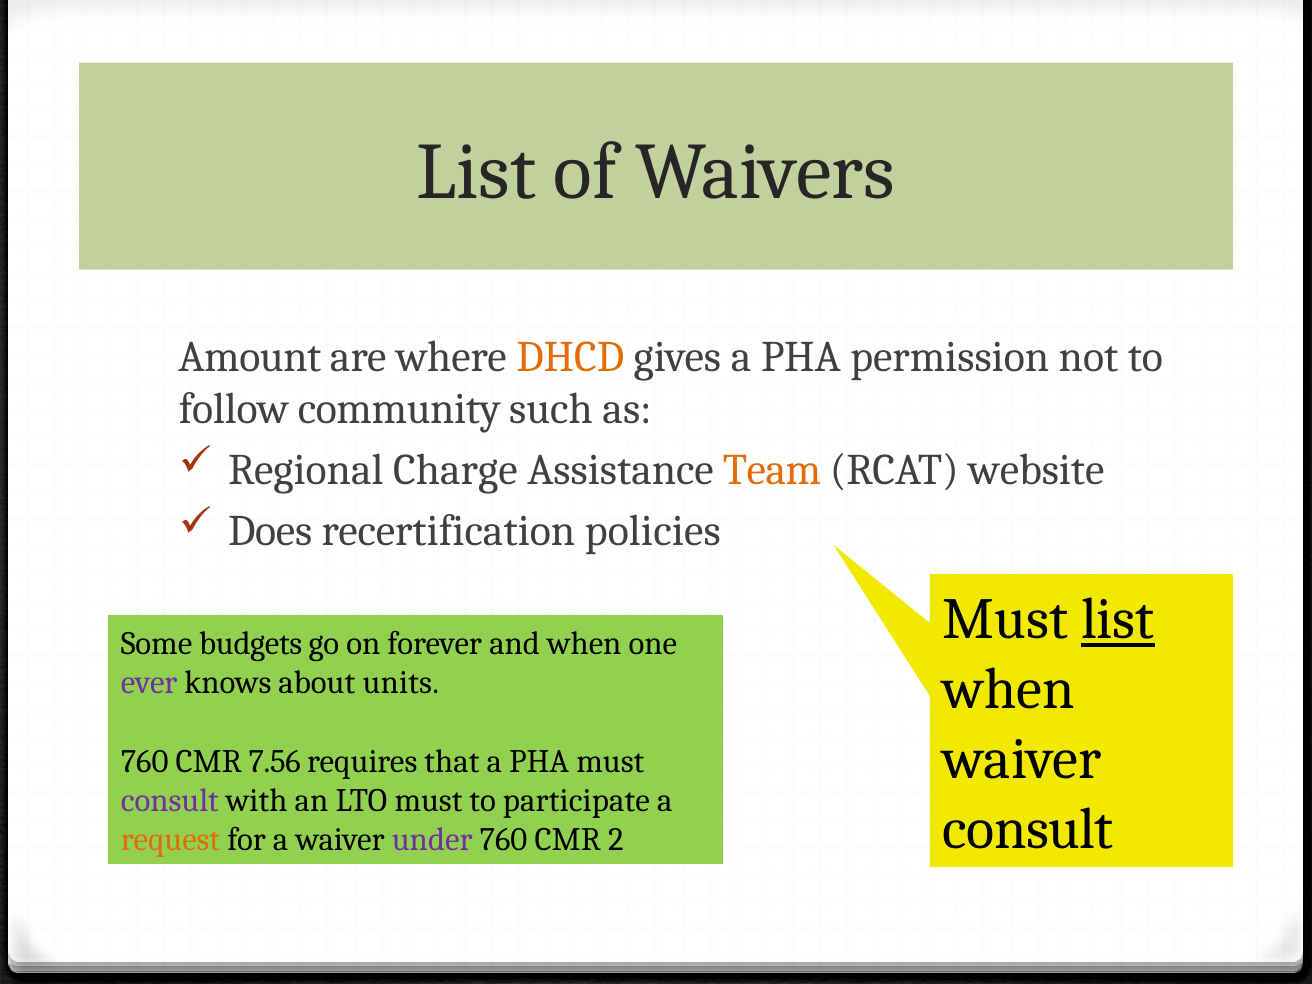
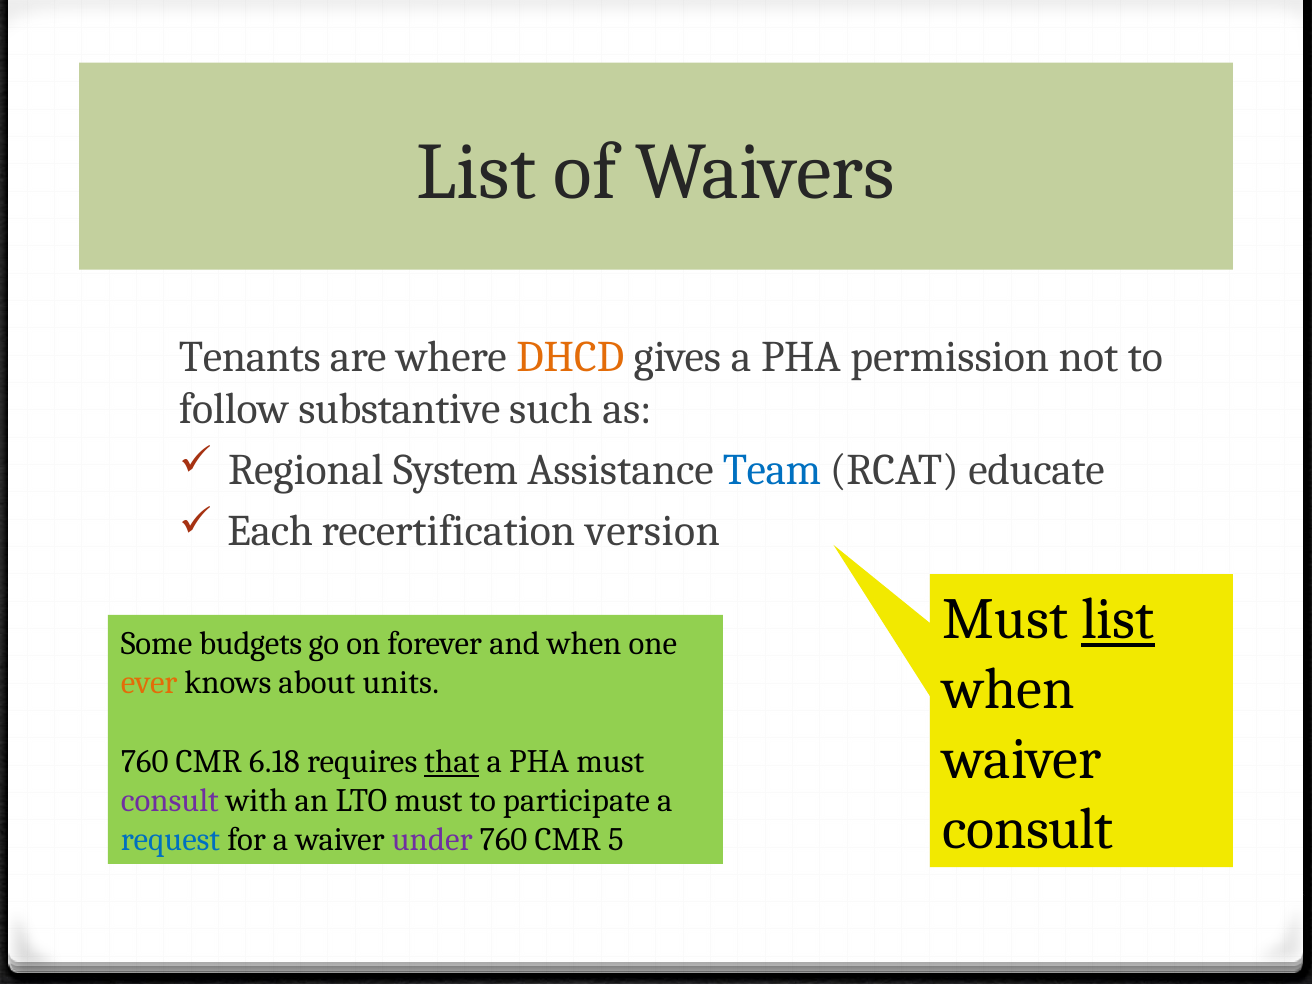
Amount: Amount -> Tenants (250, 357)
community: community -> substantive (399, 409)
Charge: Charge -> System (456, 470)
Team colour: orange -> blue (772, 470)
website: website -> educate (1037, 470)
Does: Does -> Each (270, 531)
policies: policies -> version (653, 531)
ever colour: purple -> orange (149, 683)
7.56: 7.56 -> 6.18 (274, 761)
that underline: none -> present (452, 761)
request colour: orange -> blue (170, 840)
2: 2 -> 5 (616, 840)
